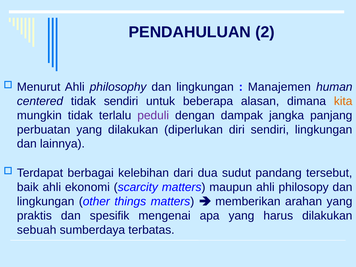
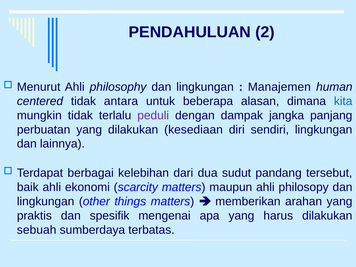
tidak sendiri: sendiri -> antara (121, 101)
kita colour: orange -> blue (343, 101)
diperlukan: diperlukan -> kesediaan (194, 130)
